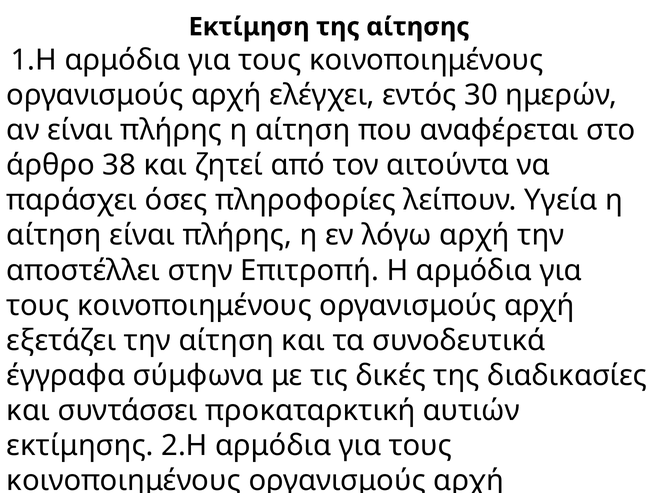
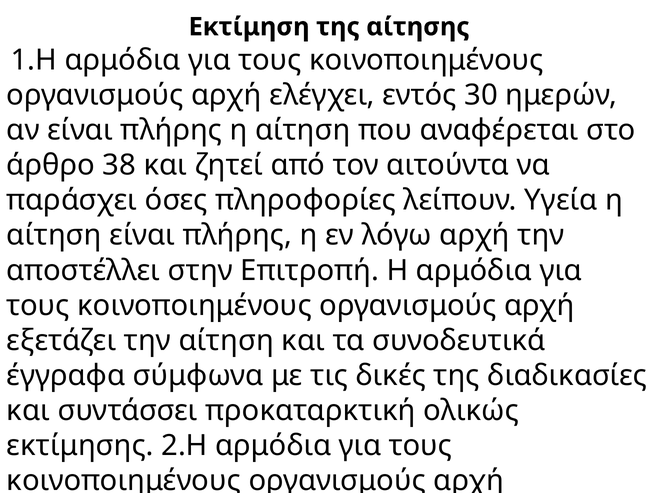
αυτιών: αυτιών -> ολικώς (471, 411)
